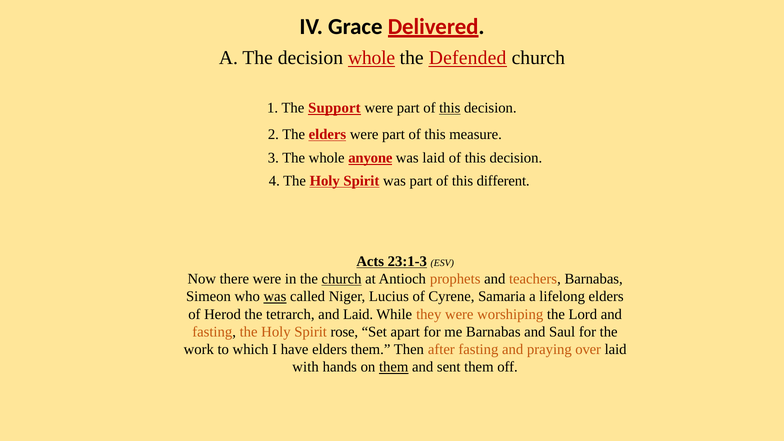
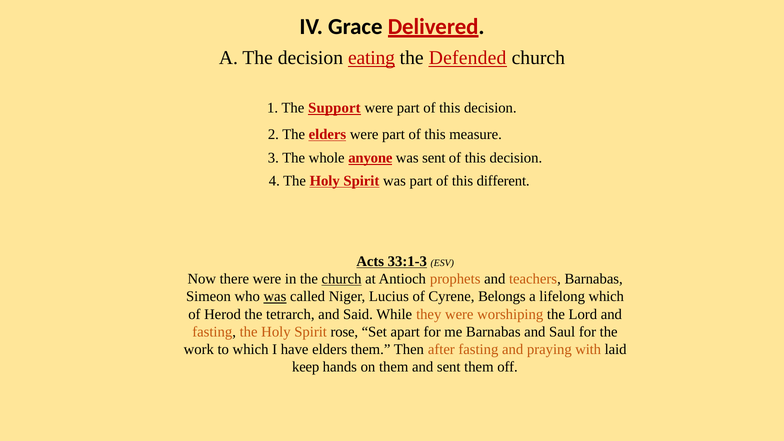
decision whole: whole -> eating (372, 58)
this underline: present -> none (450, 108)
was laid: laid -> sent (434, 158)
23:1-3: 23:1-3 -> 33:1-3 (407, 261)
Samaria: Samaria -> Belongs (502, 297)
lifelong elders: elders -> which (606, 297)
and Laid: Laid -> Said (358, 314)
over: over -> with (588, 349)
with: with -> keep (306, 367)
them underline: present -> none (394, 367)
